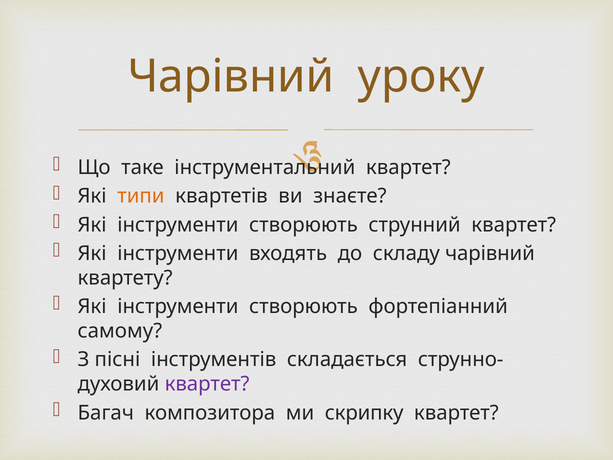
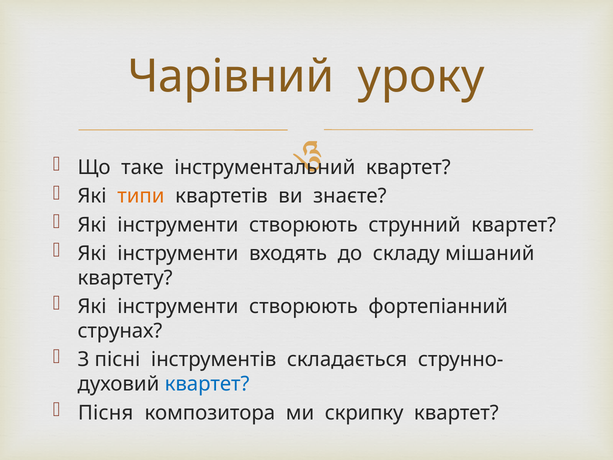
складу чарівний: чарівний -> мішаний (490, 253)
самому: самому -> струнах (120, 331)
квартет colour: purple -> blue (207, 384)
Багач: Багач -> Пісня (106, 413)
